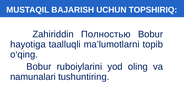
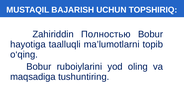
namunalari: namunalari -> maqsadiga (33, 76)
